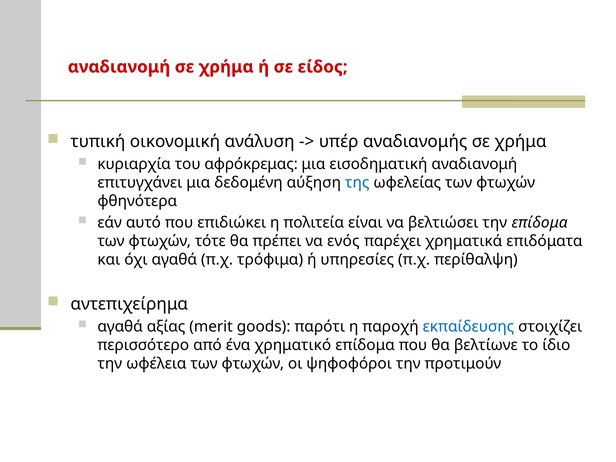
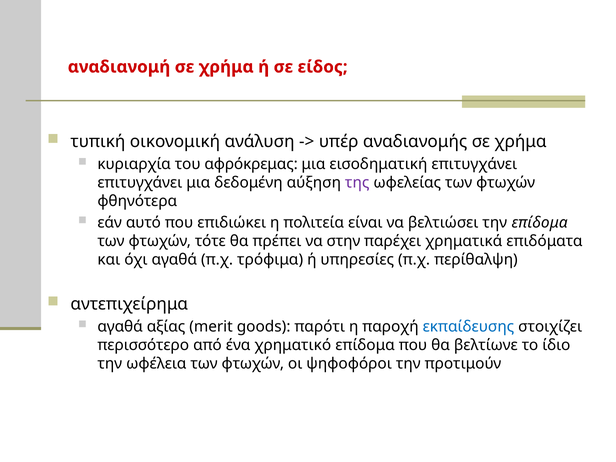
εισοδηματική αναδιανομή: αναδιανομή -> επιτυγχάνει (474, 164)
της colour: blue -> purple (357, 183)
ενός: ενός -> στην (343, 241)
